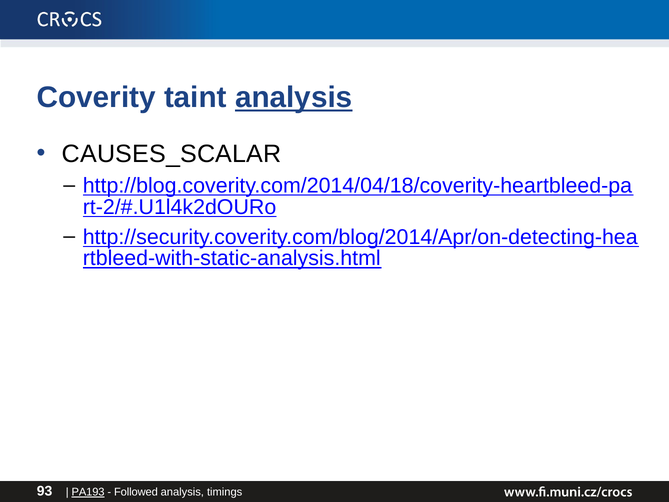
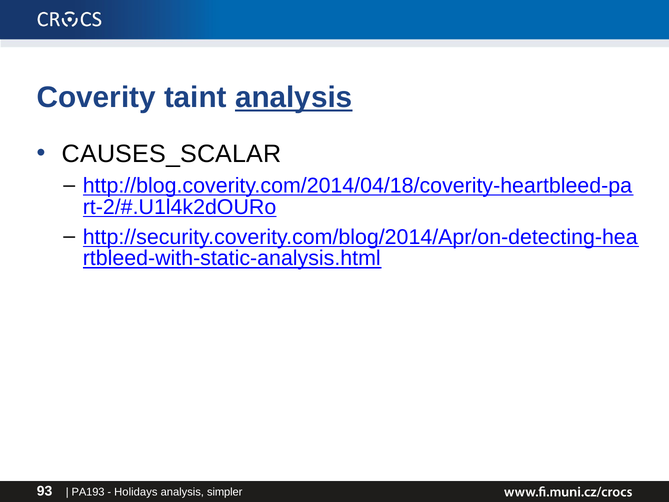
PA193 underline: present -> none (88, 492)
Followed: Followed -> Holidays (136, 492)
timings: timings -> simpler (225, 492)
